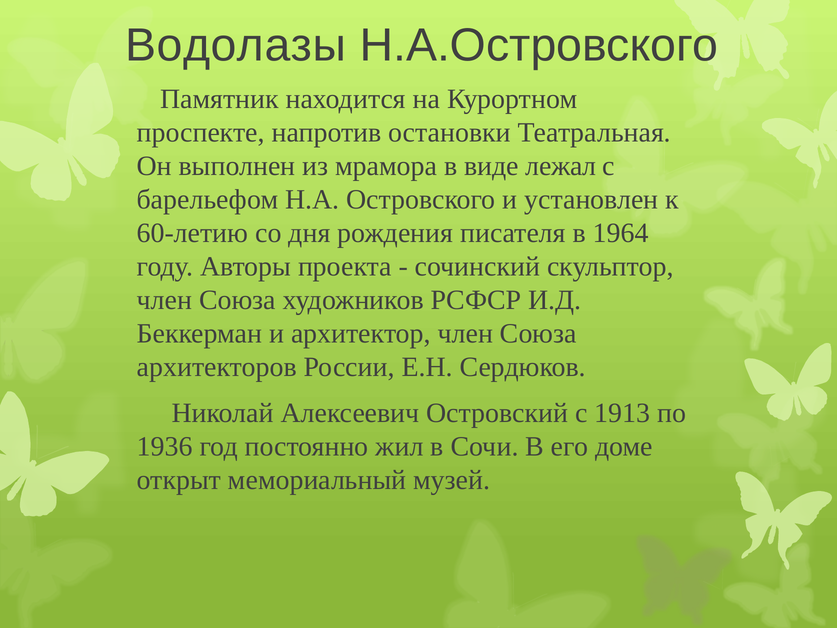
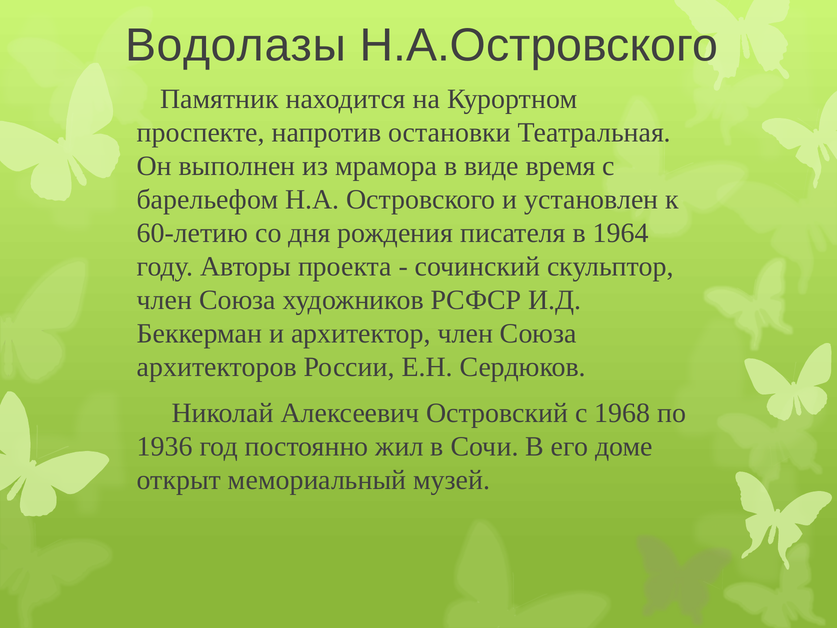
лежал: лежал -> время (561, 166)
1913: 1913 -> 1968 (622, 413)
